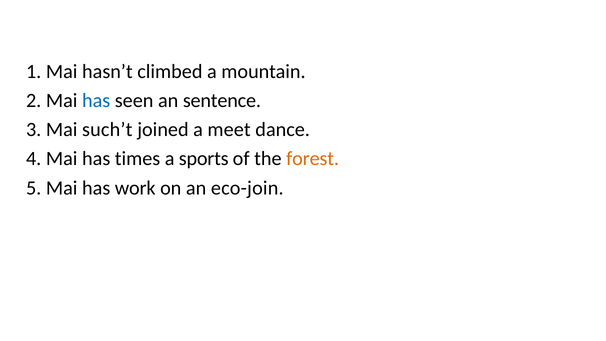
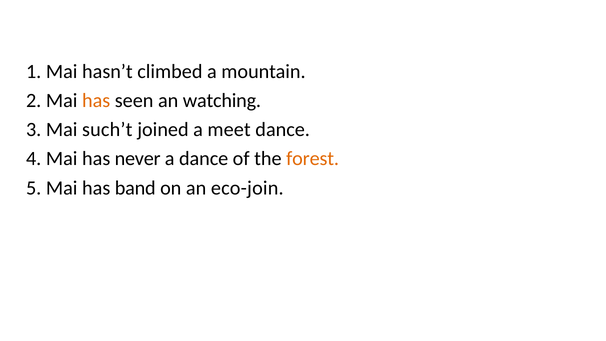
has colour: blue -> orange (96, 100)
sentence: sentence -> watching (222, 100)
times: times -> never (138, 159)
a sports: sports -> dance (204, 159)
work: work -> band (135, 188)
